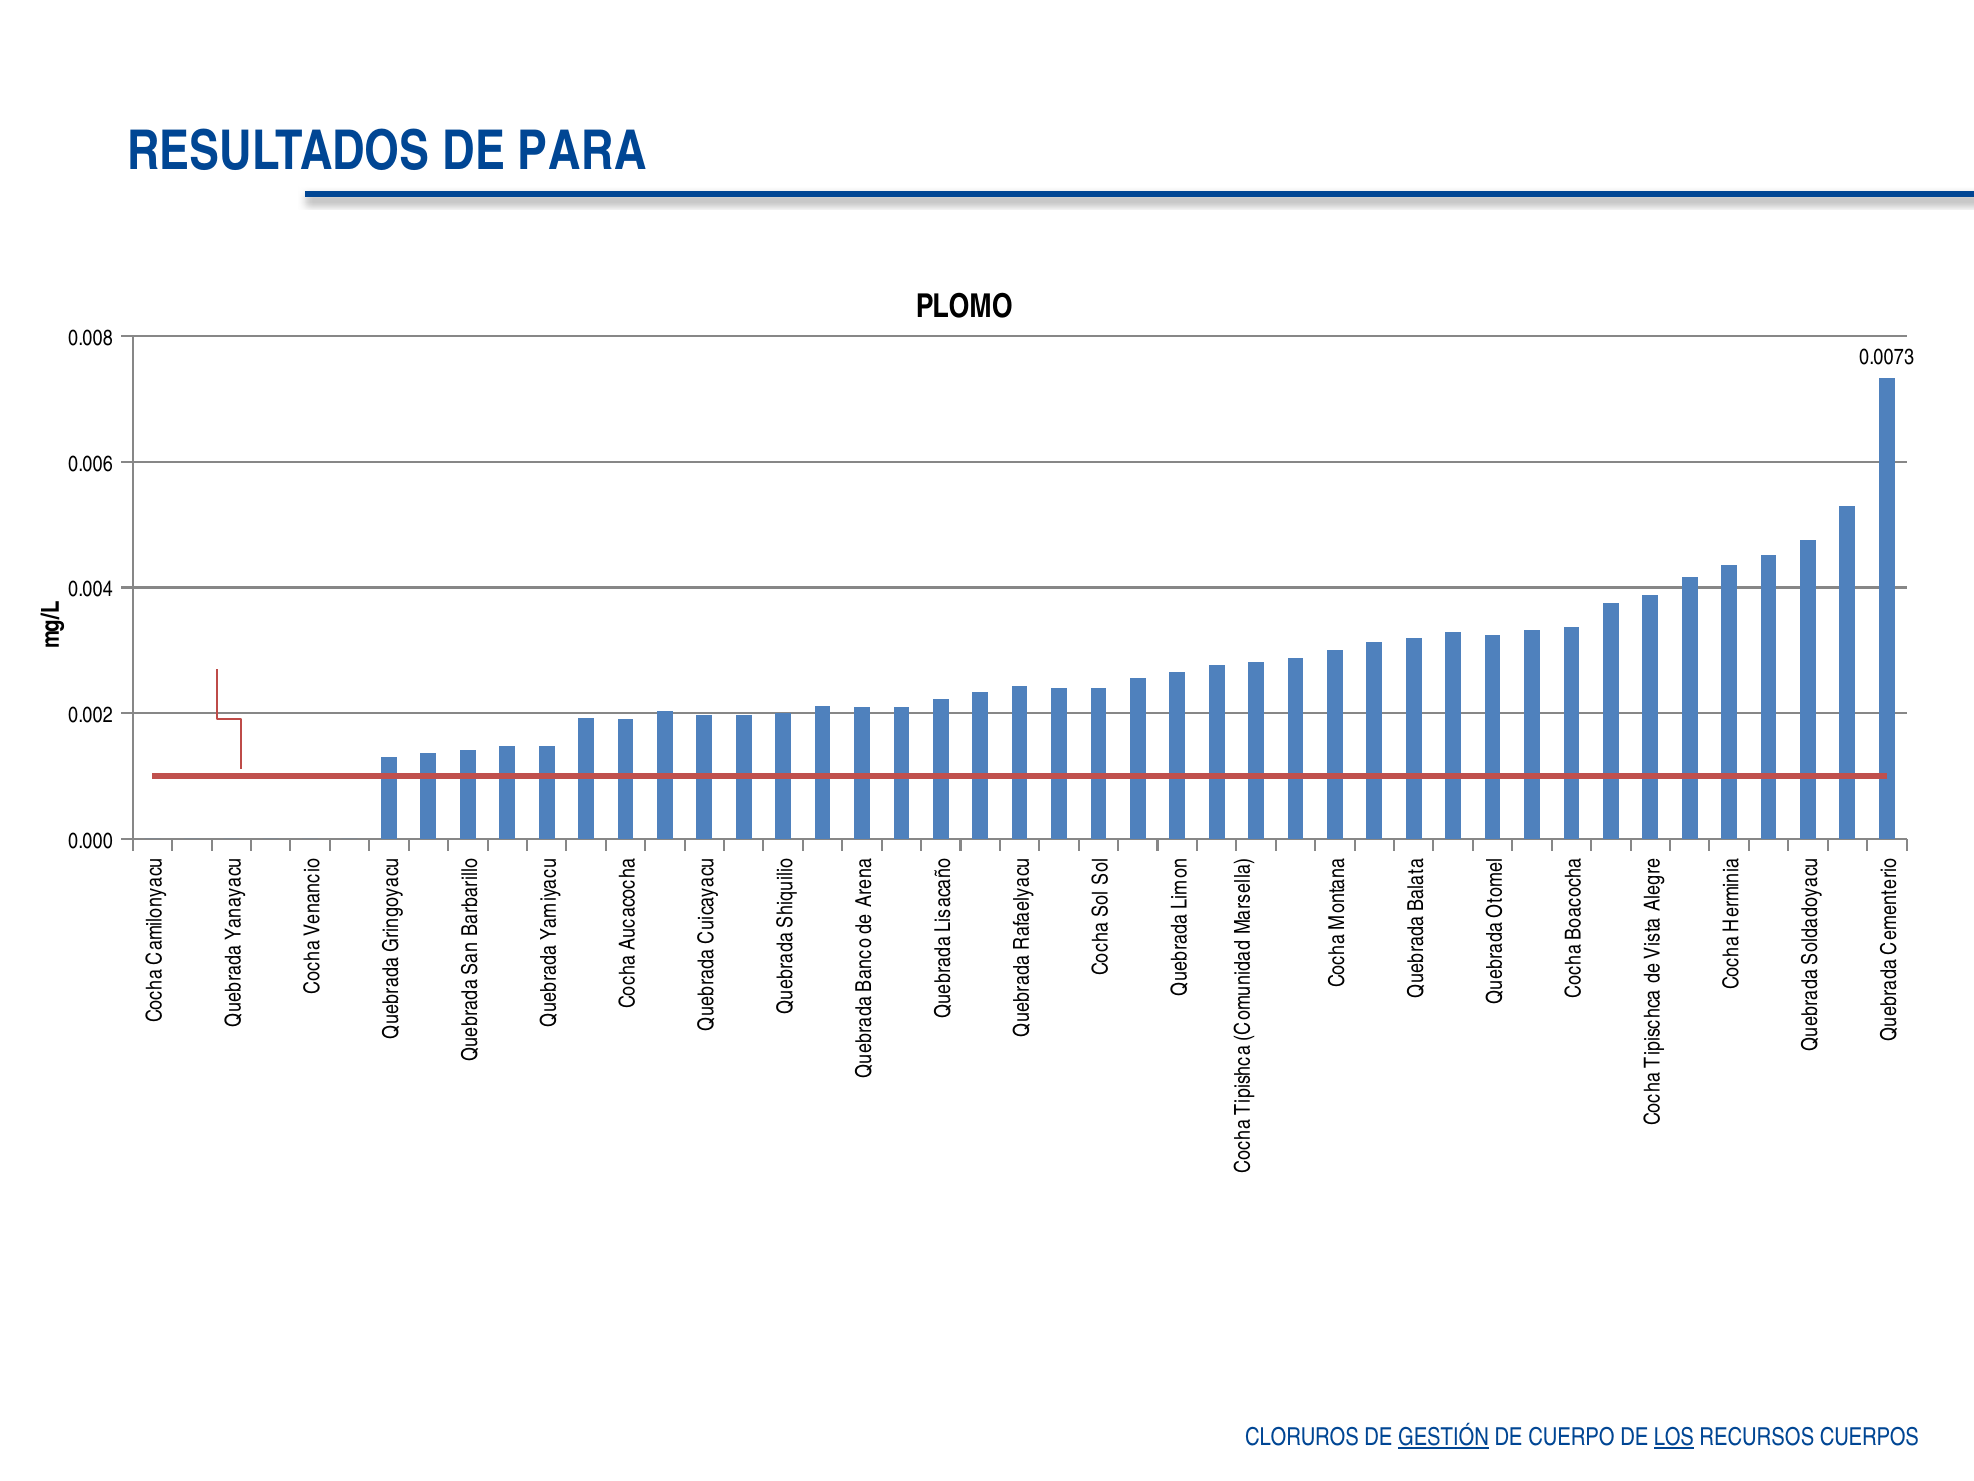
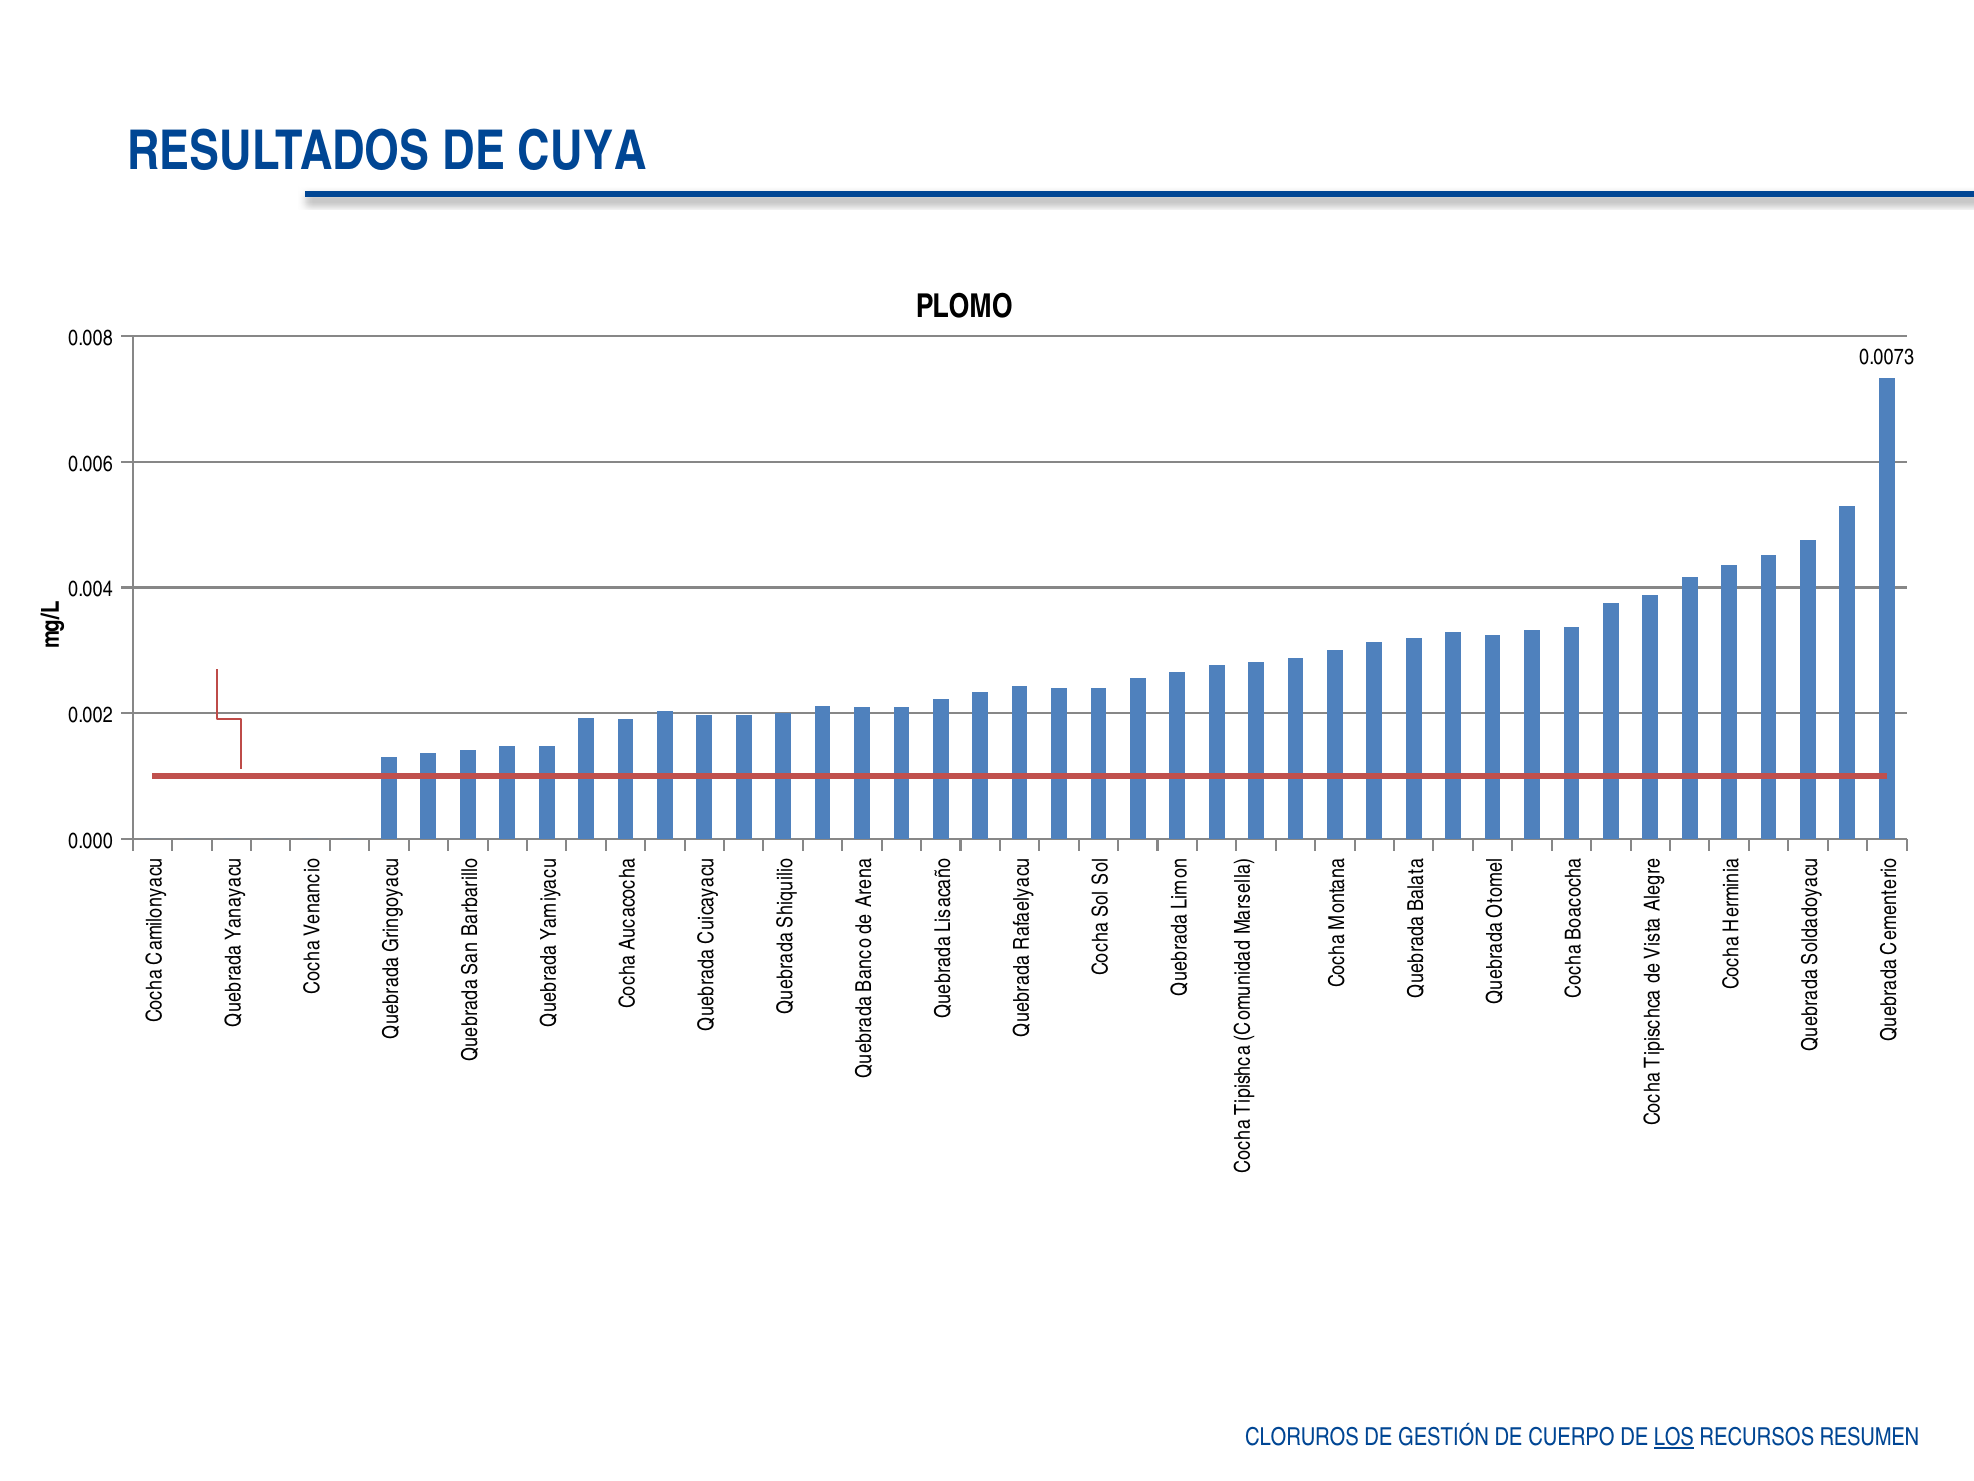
PARA: PARA -> CUYA (582, 151)
GESTIÓN underline: present -> none (1444, 1437)
CUERPOS: CUERPOS -> RESUMEN (1869, 1437)
